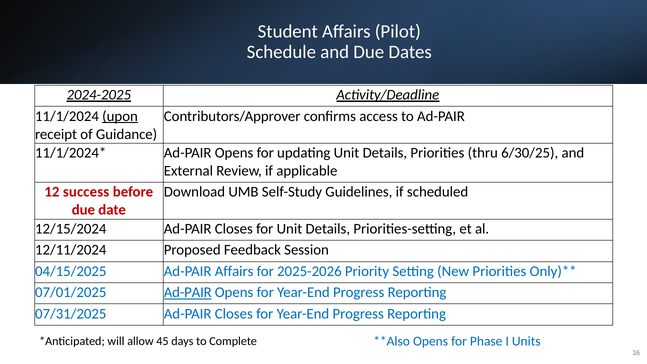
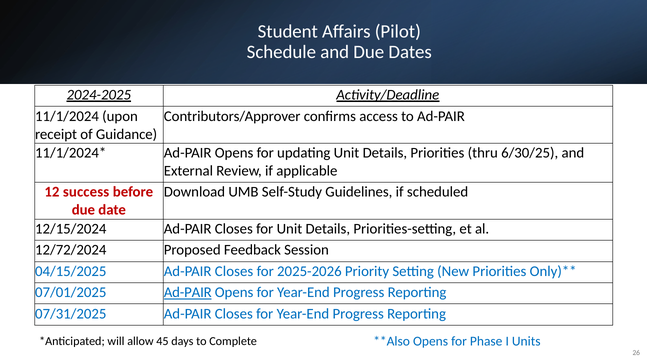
upon underline: present -> none (120, 116)
12/11/2024: 12/11/2024 -> 12/72/2024 (71, 250)
04/15/2025 Ad-PAIR Affairs: Affairs -> Closes (234, 271)
